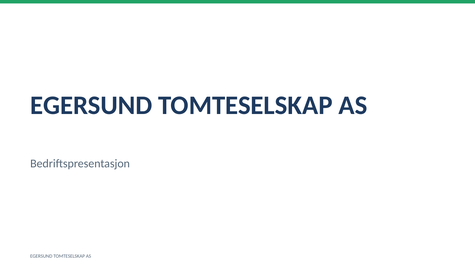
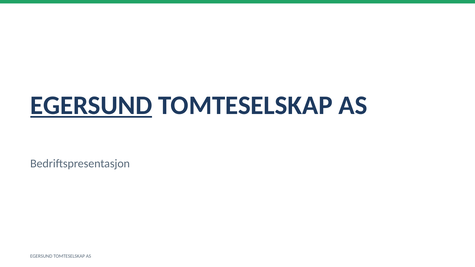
EGERSUND underline: none -> present (91, 105)
